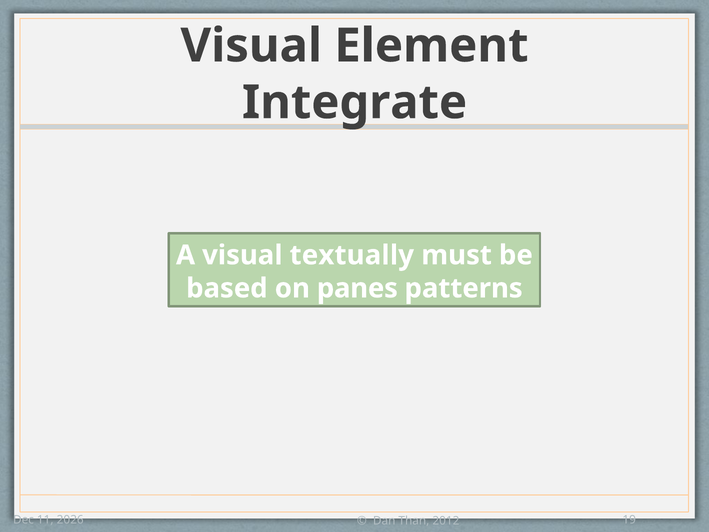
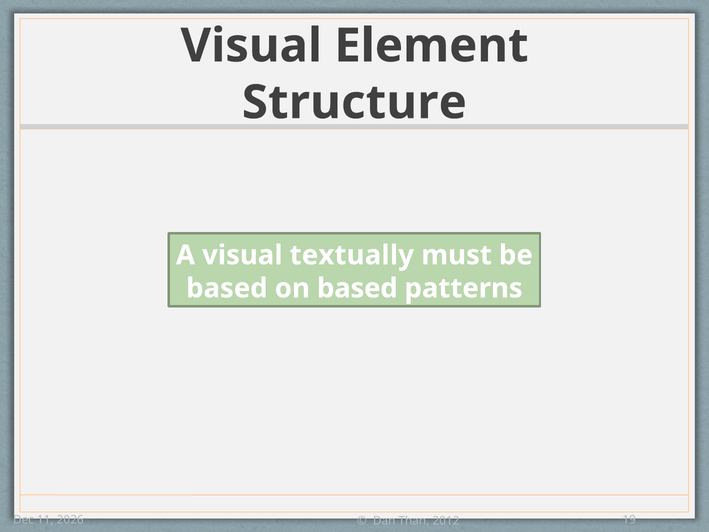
Integrate: Integrate -> Structure (354, 103)
on panes: panes -> based (357, 288)
